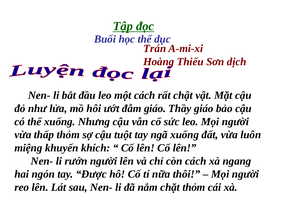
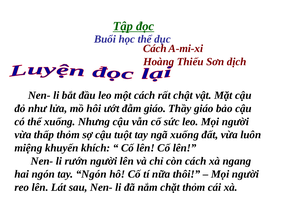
Trán: Trán -> Cách (155, 48)
tay Được: Được -> Ngón (91, 174)
